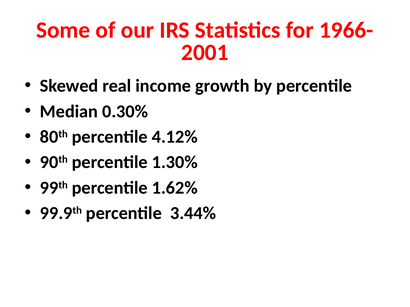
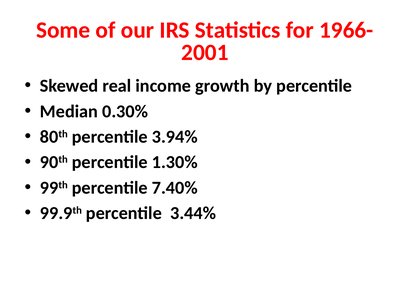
4.12%: 4.12% -> 3.94% (175, 137)
1.62%: 1.62% -> 7.40% (175, 188)
